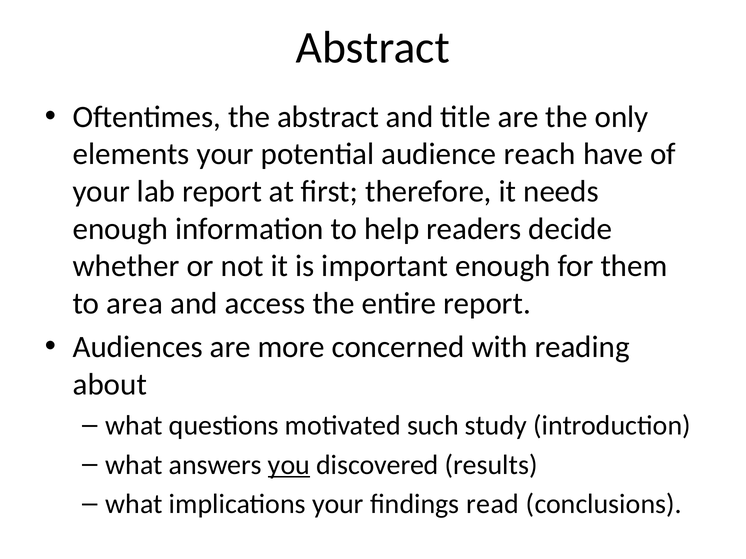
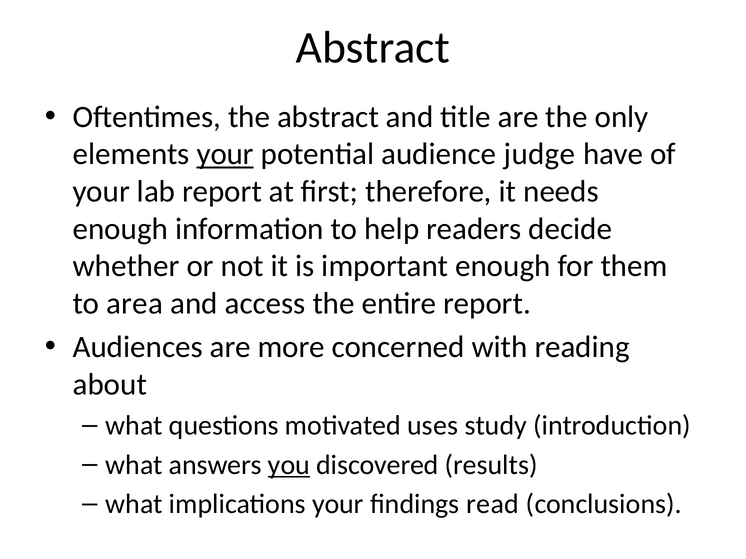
your underline: none -> present (225, 154)
reach: reach -> judge (540, 154)
such: such -> uses (433, 426)
